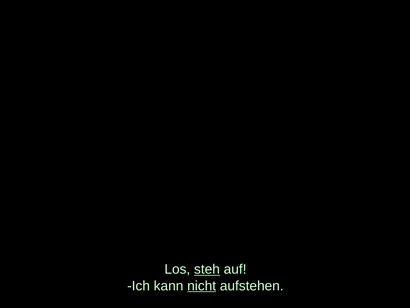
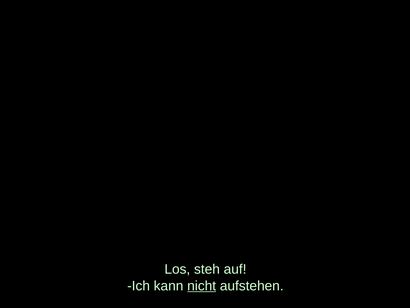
steh underline: present -> none (207, 269)
